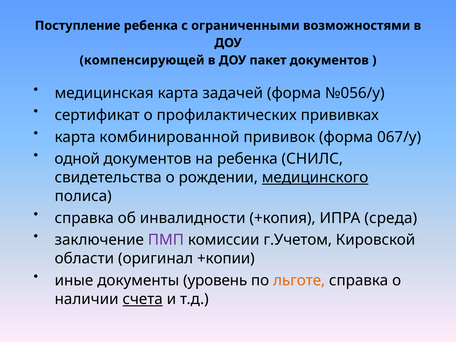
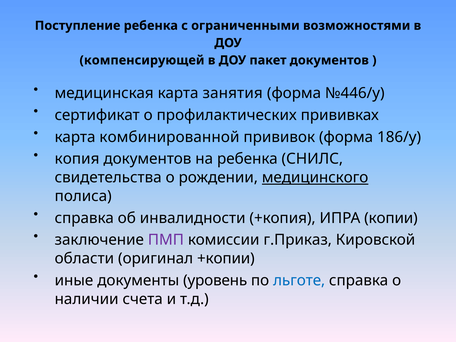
задачей: задачей -> занятия (233, 93)
№056/у: №056/у -> №446/у (355, 93)
067/у: 067/у -> 186/у (399, 137)
одной: одной -> копия (77, 159)
среда: среда -> копии (391, 218)
г.Учетом: г.Учетом -> г.Приказ (298, 240)
льготе colour: orange -> blue (299, 281)
счета underline: present -> none (143, 299)
